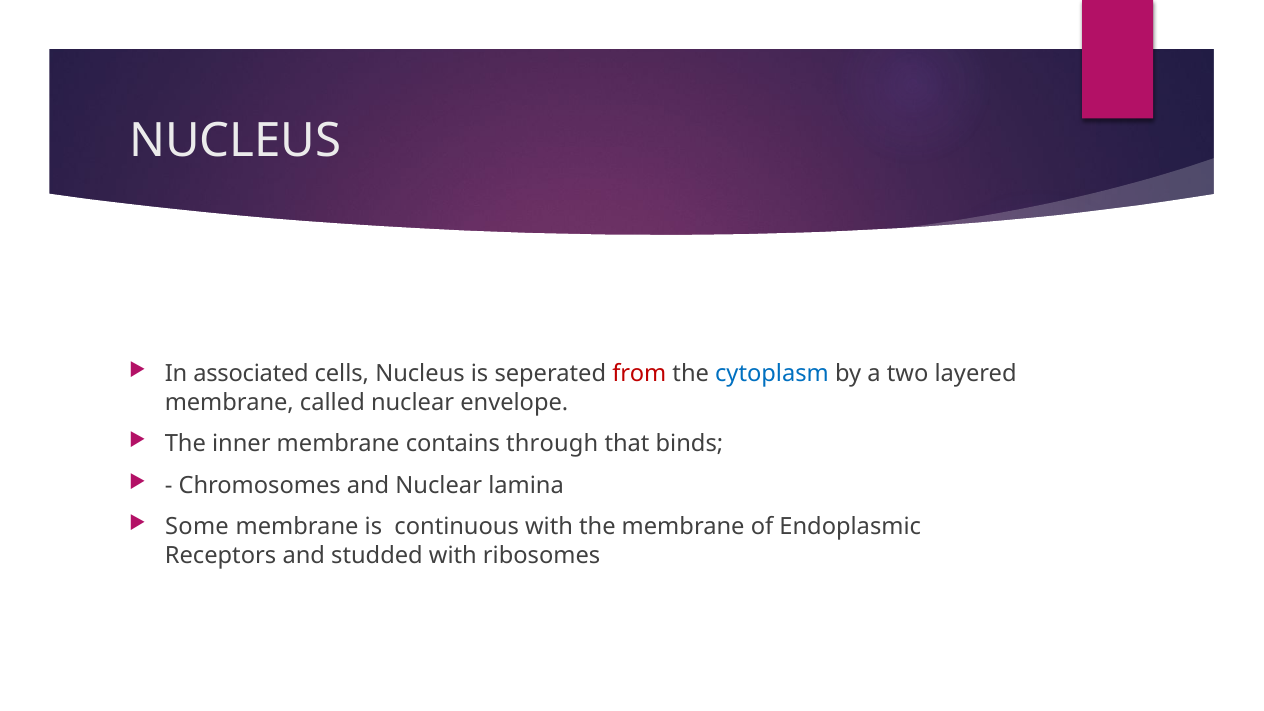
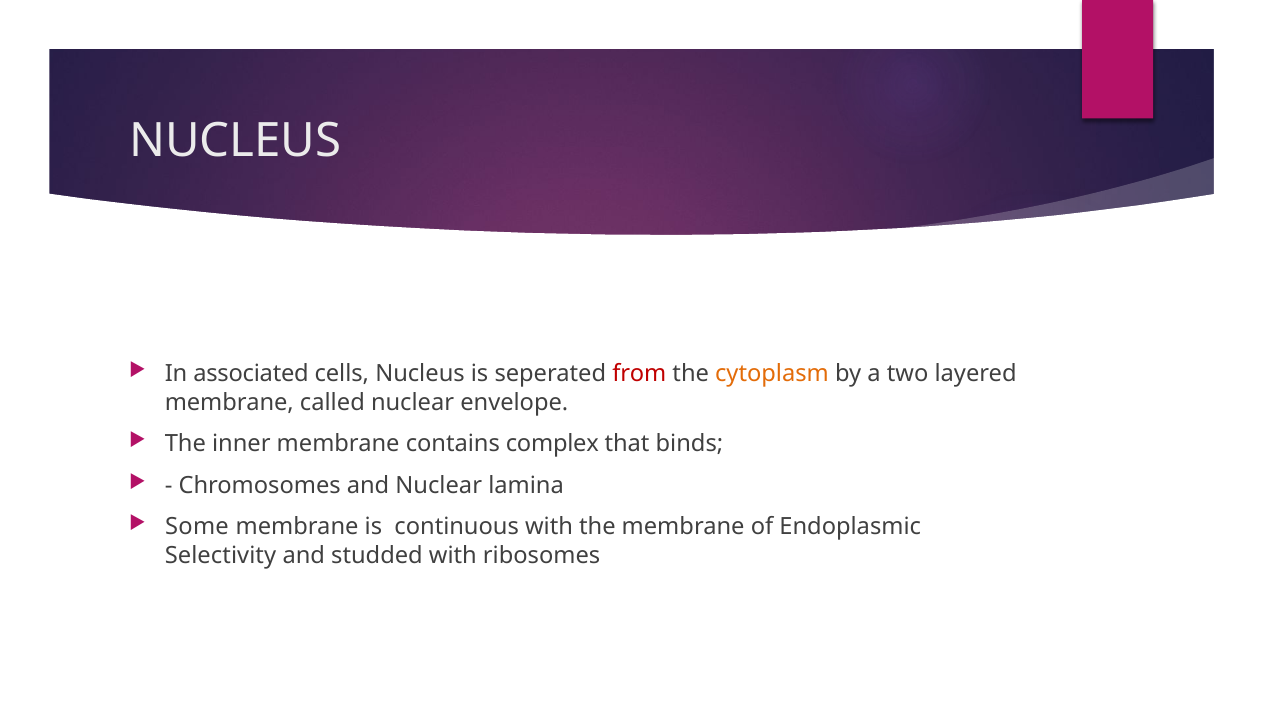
cytoplasm colour: blue -> orange (772, 374)
through: through -> complex (552, 444)
Receptors: Receptors -> Selectivity (220, 555)
